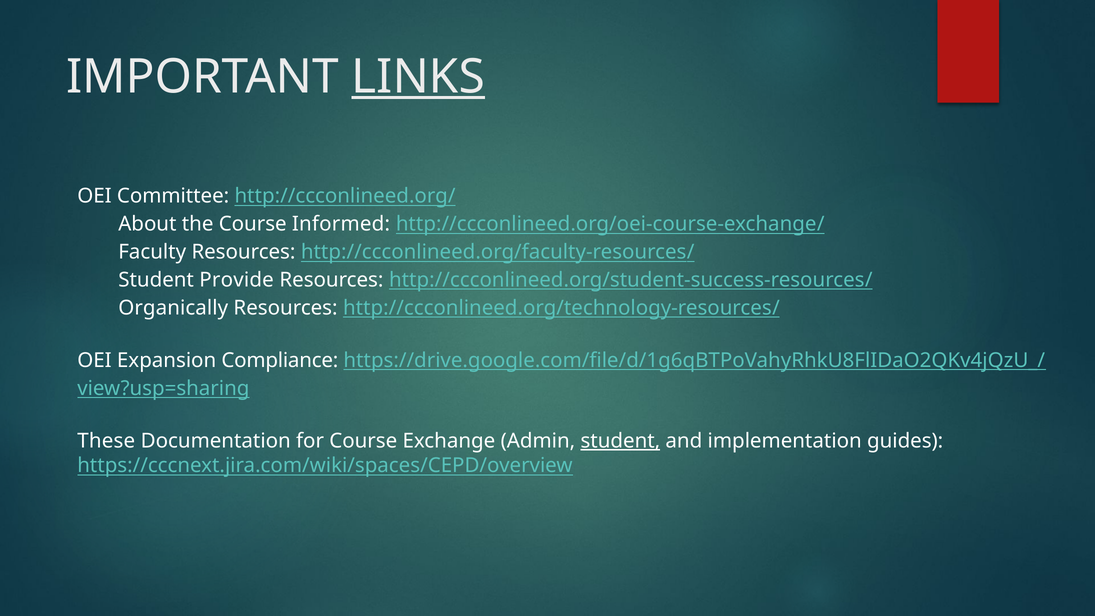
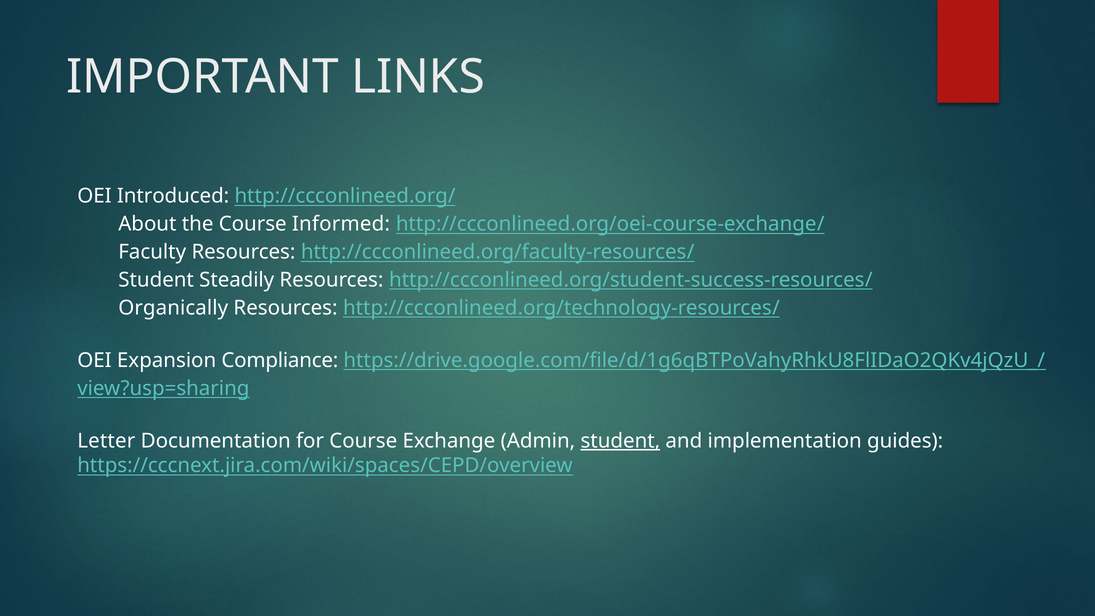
LINKS underline: present -> none (418, 77)
Committee: Committee -> Introduced (173, 196)
Provide: Provide -> Steadily (237, 280)
These: These -> Letter (106, 441)
